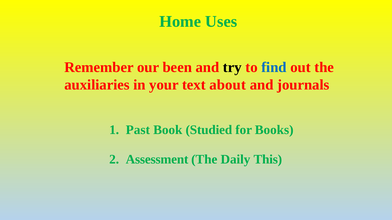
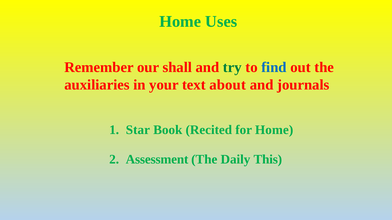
been: been -> shall (177, 67)
try colour: black -> green (232, 67)
Past: Past -> Star (138, 130)
Studied: Studied -> Recited (209, 130)
for Books: Books -> Home (274, 130)
